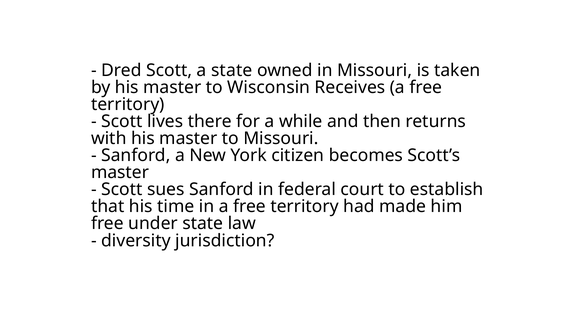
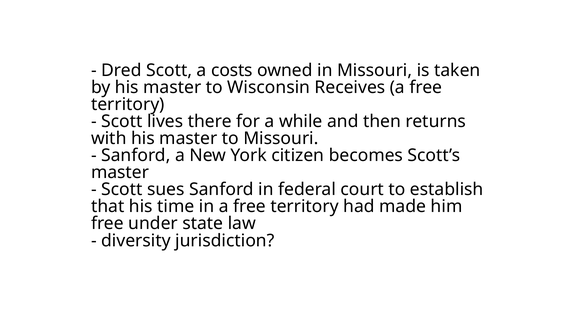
a state: state -> costs (232, 70)
